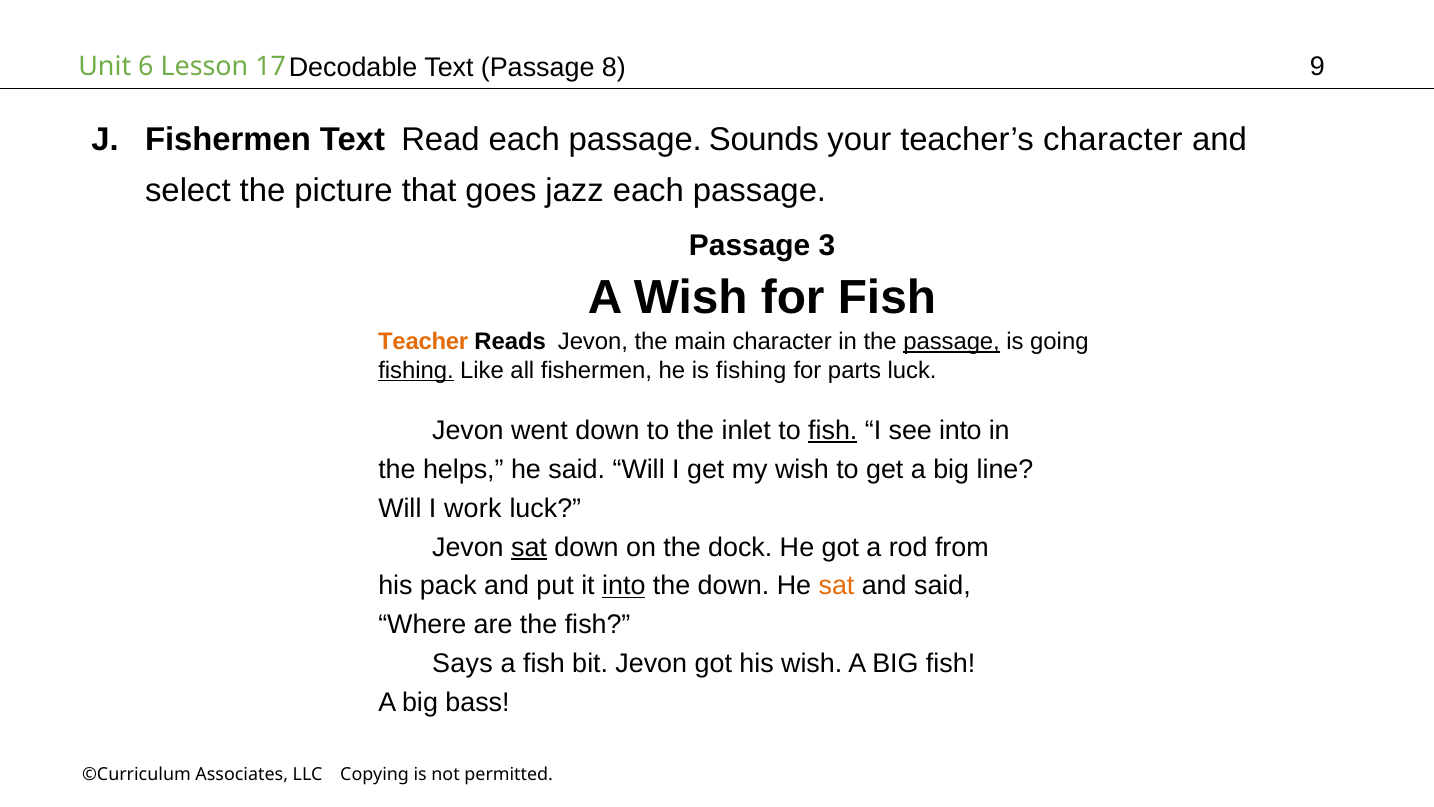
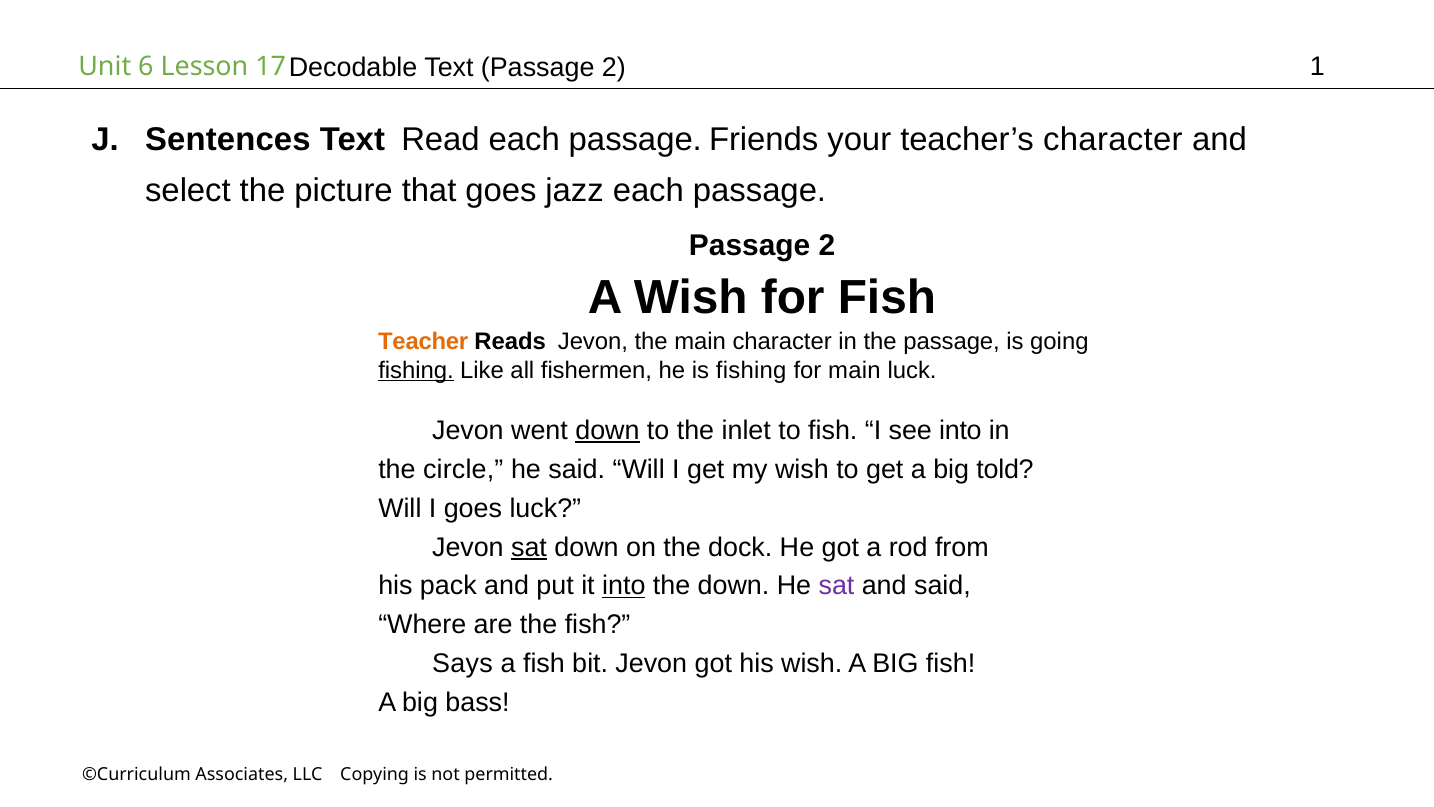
Text Passage 8: 8 -> 2 (614, 67)
9: 9 -> 1 (1317, 66)
Fishermen: Fishermen -> Sentences (228, 140)
Sounds: Sounds -> Friends (764, 140)
3: 3 -> 2 (827, 246)
passage underline: present -> none (952, 341)
for parts: parts -> main (854, 370)
down underline: none -> present (607, 430)
fish underline: present -> none (833, 430)
helps: helps -> circle (463, 469)
line: line -> told (1005, 469)
I work: work -> goes (473, 508)
sat colour: orange -> purple (836, 586)
